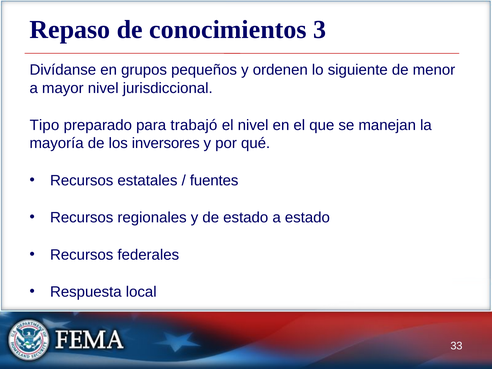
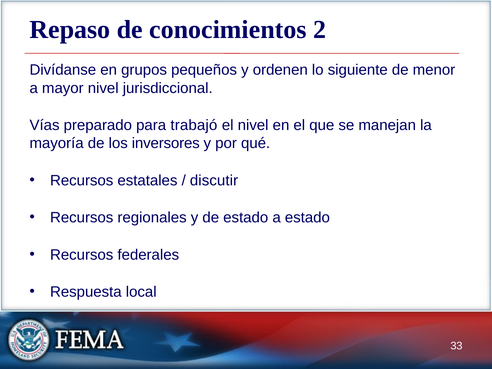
3: 3 -> 2 (320, 30)
Tipo: Tipo -> Vías (45, 125)
fuentes: fuentes -> discutir (214, 180)
